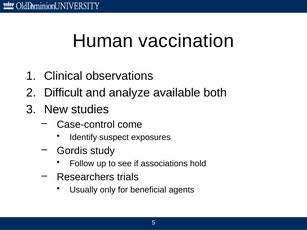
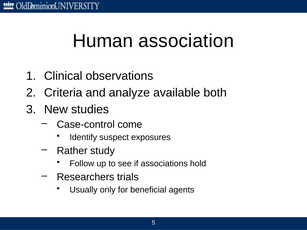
vaccination: vaccination -> association (186, 41)
Difficult: Difficult -> Criteria (63, 93)
Gordis: Gordis -> Rather (72, 151)
